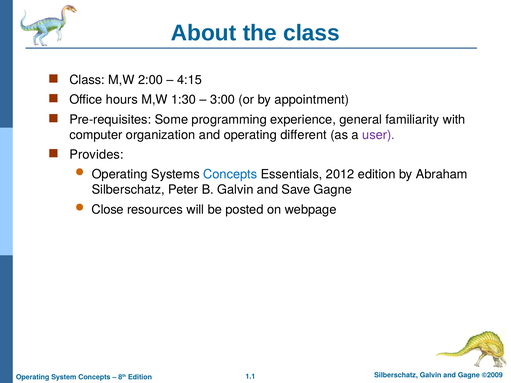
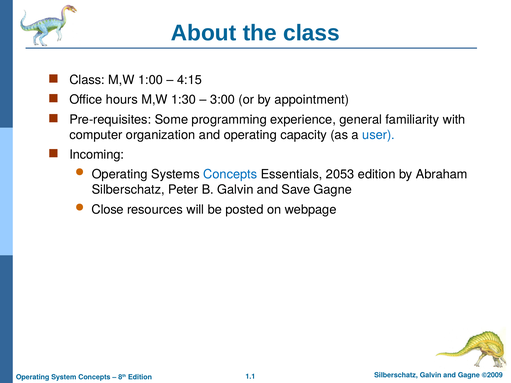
2:00: 2:00 -> 1:00 (150, 80)
different: different -> capacity (304, 135)
user colour: purple -> blue (379, 135)
Provides: Provides -> Incoming (97, 155)
2012: 2012 -> 2053 (340, 175)
